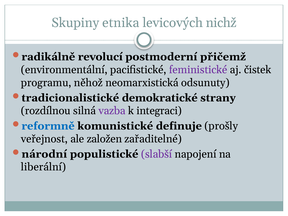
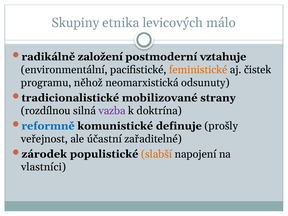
nichž: nichž -> málo (221, 23)
revolucí: revolucí -> založení (100, 57)
přičemž: přičemž -> vztahuje (223, 57)
feministické colour: purple -> orange (198, 70)
demokratické: demokratické -> mobilizované (160, 98)
integraci: integraci -> doktrína (159, 111)
založen: založen -> účastní (104, 139)
národní: národní -> zárodek (44, 154)
slabší colour: purple -> orange (157, 154)
liberální: liberální -> vlastníci (44, 167)
